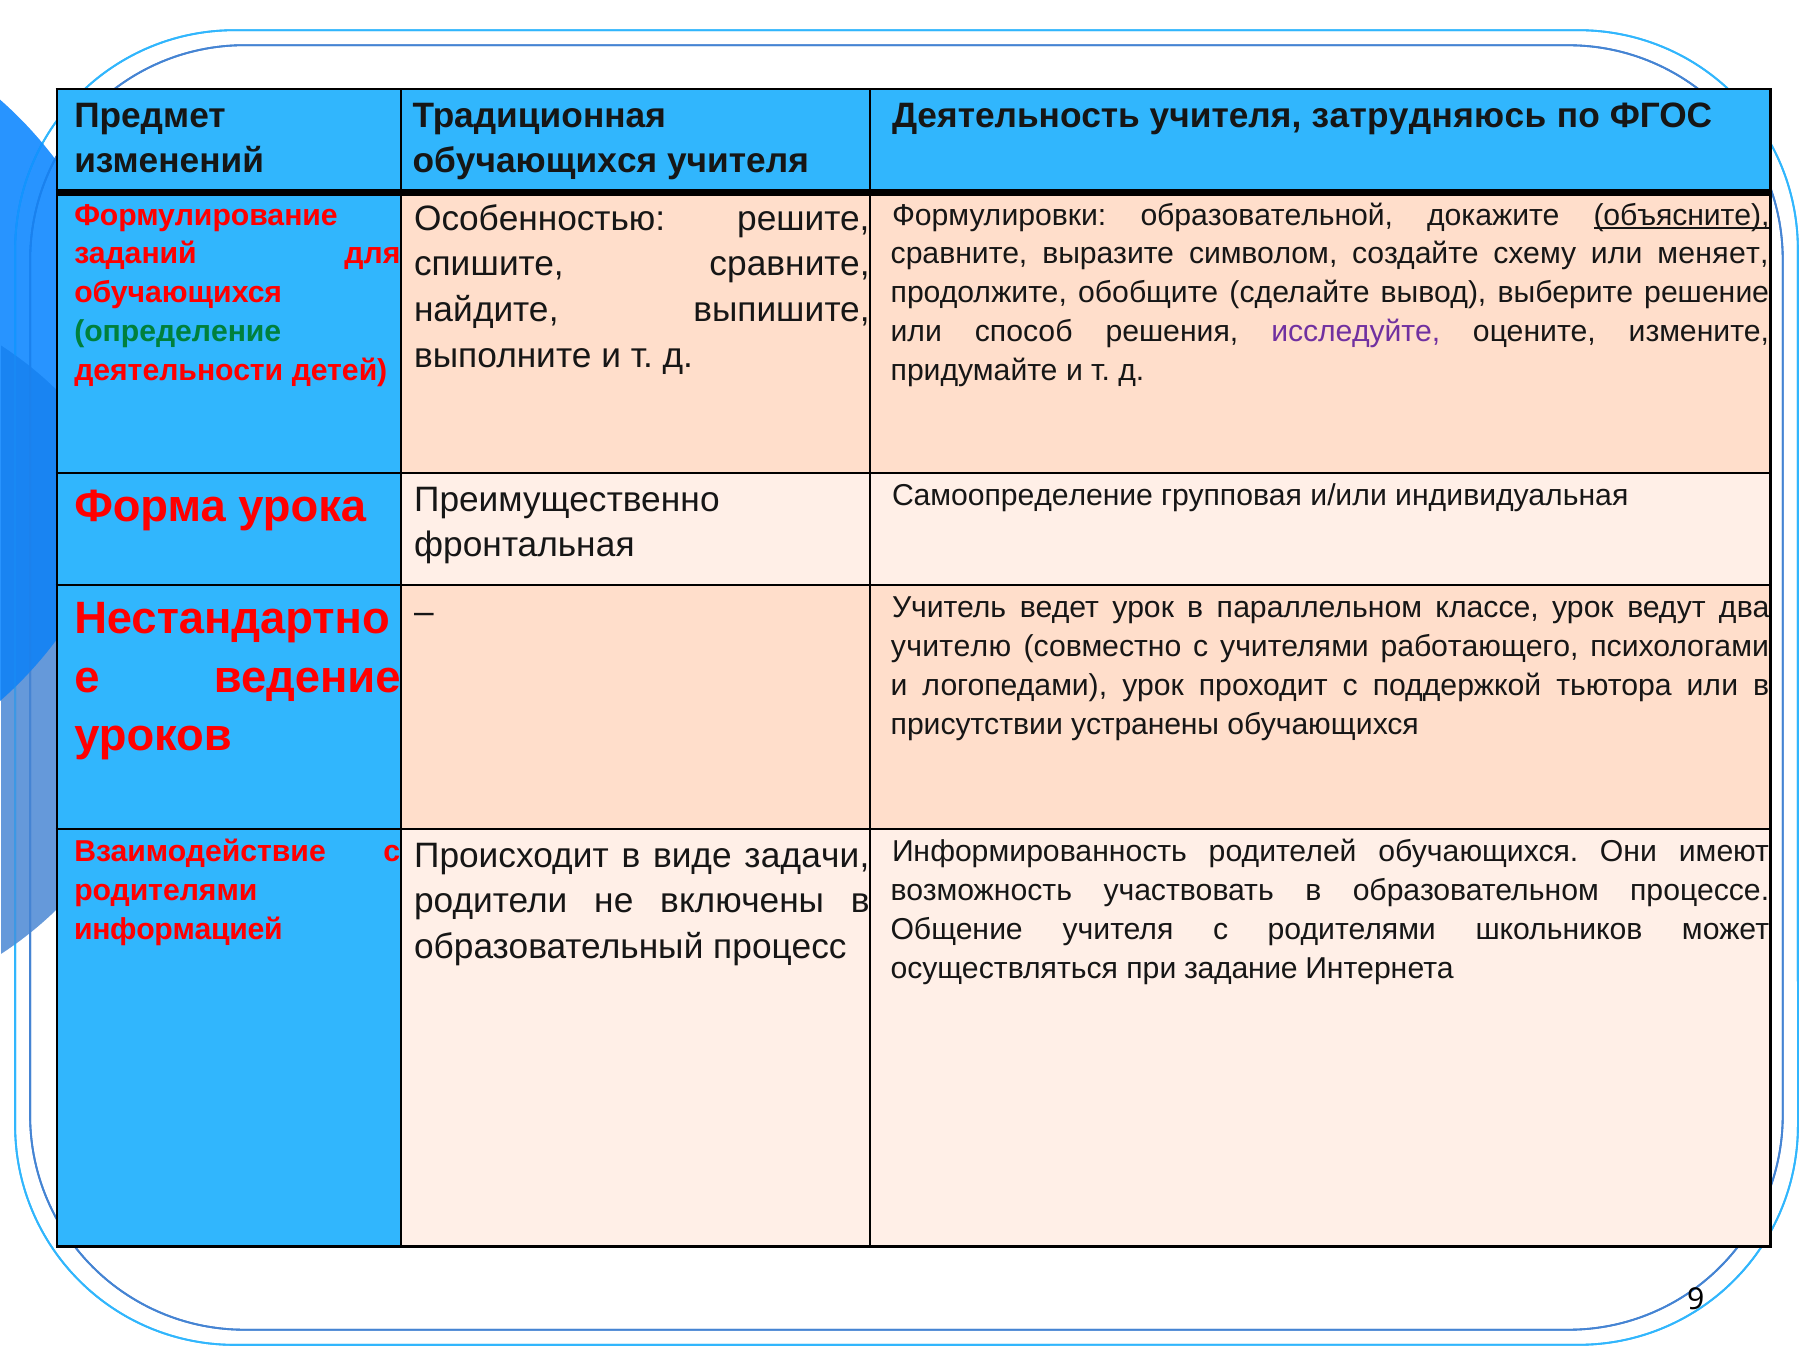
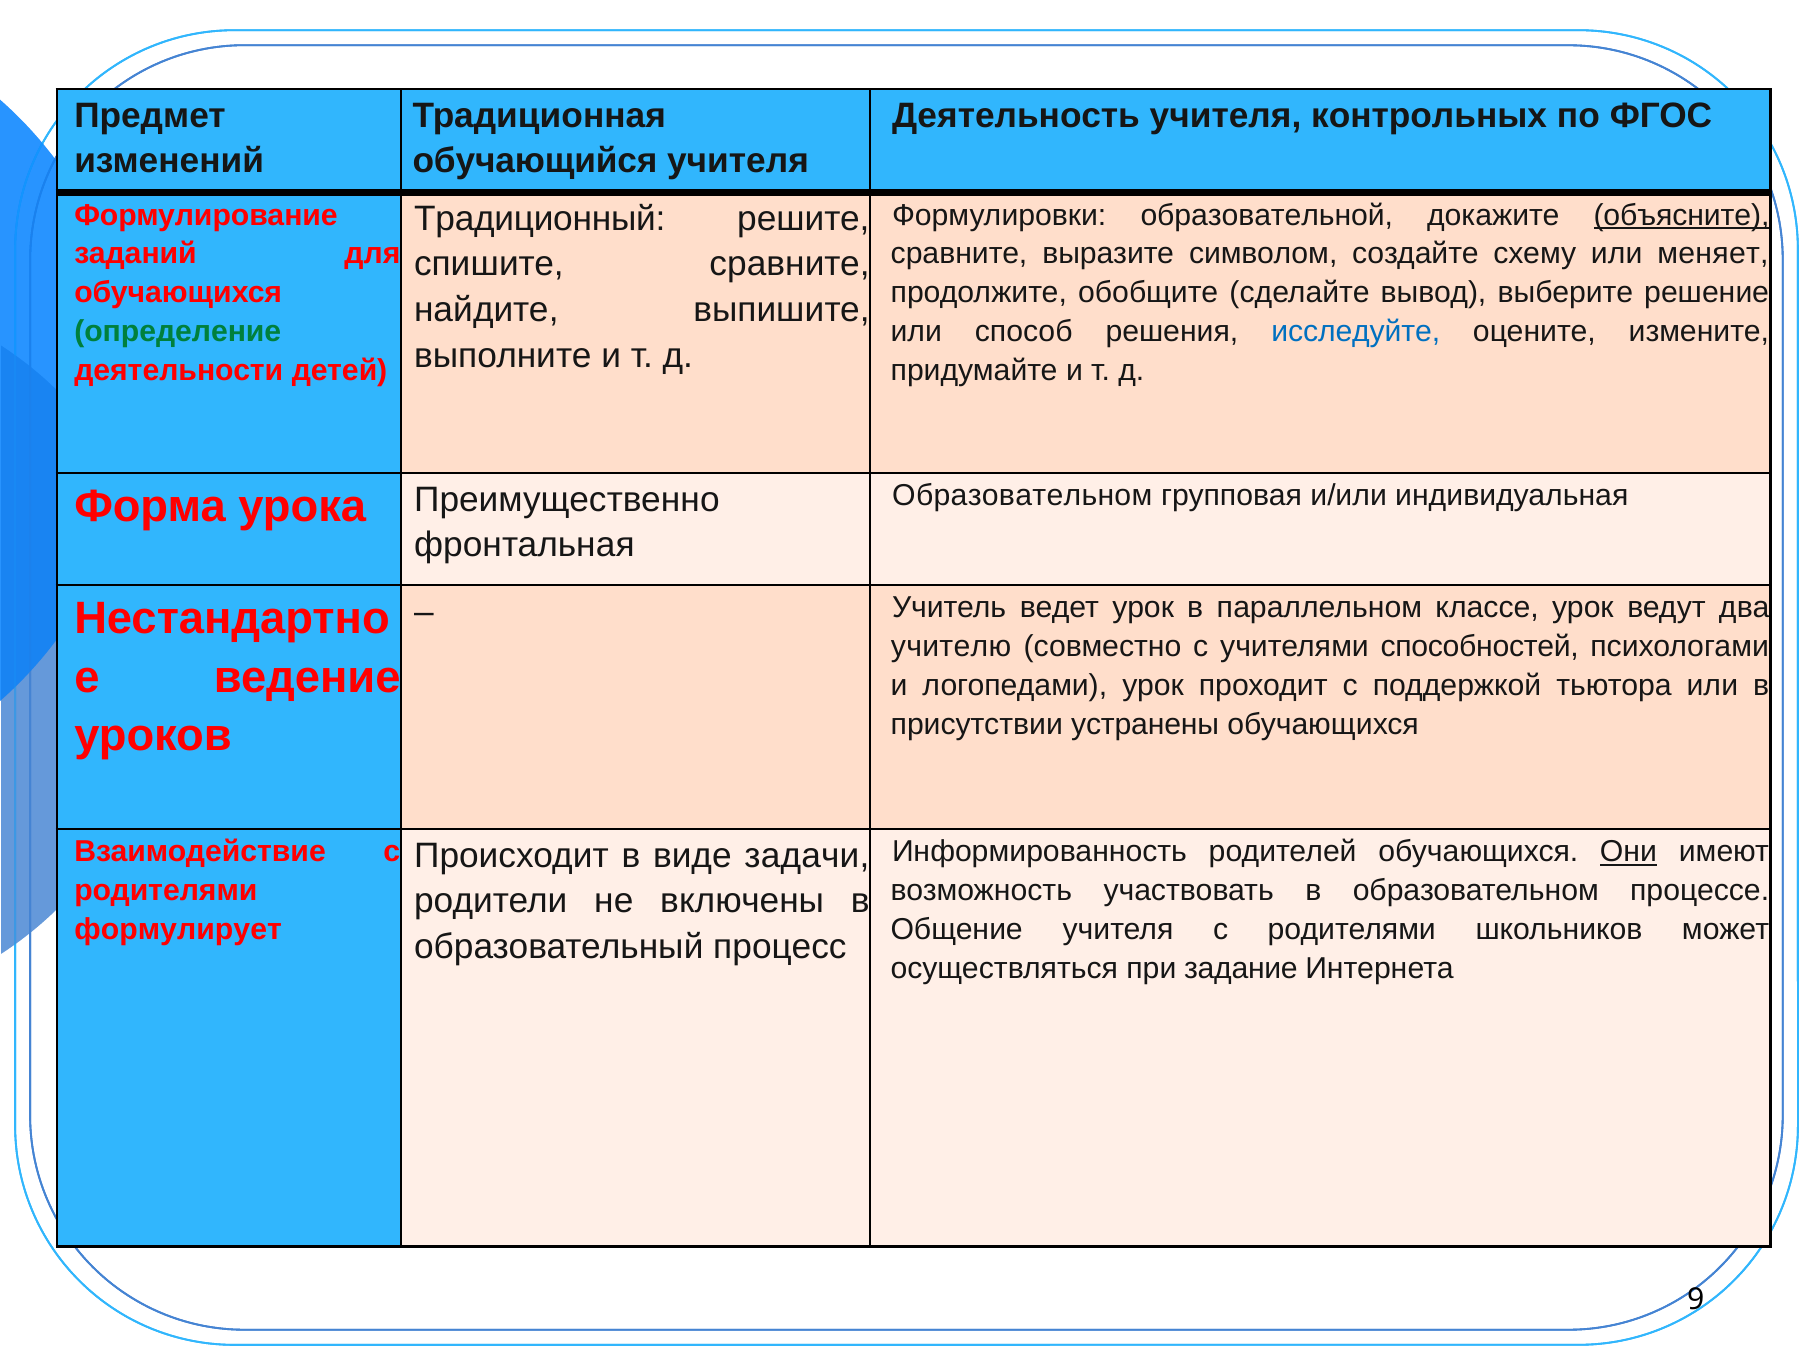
затрудняюсь: затрудняюсь -> контрольных (1429, 115)
обучающихся: обучающихся -> обучающийся (535, 161)
Особенностью: Особенностью -> Традиционный (540, 219)
исследуйте colour: purple -> blue (1356, 332)
Самоопределение: Самоопределение -> Образовательном (1022, 496)
работающего: работающего -> способностей (1480, 646)
Они underline: none -> present (1628, 852)
информацией: информацией -> формулирует (178, 930)
